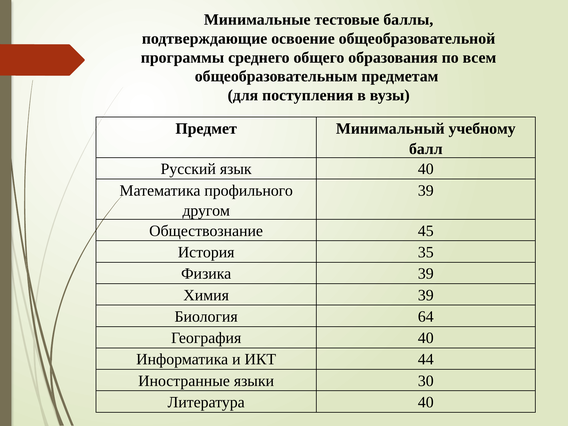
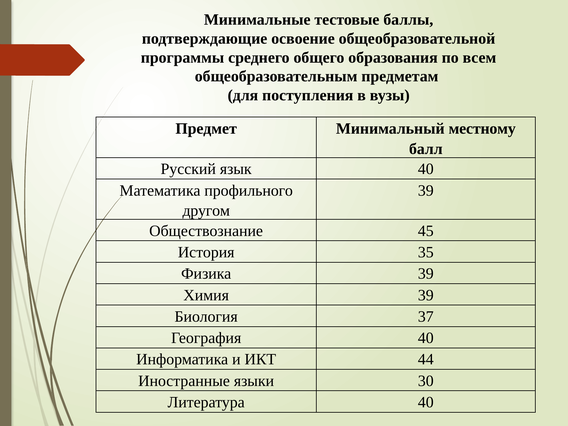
учебному: учебному -> местному (482, 129)
64: 64 -> 37 (426, 317)
